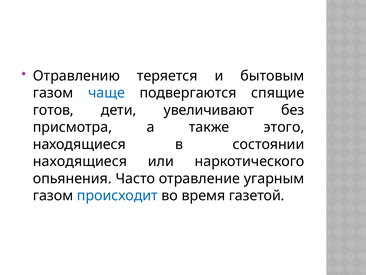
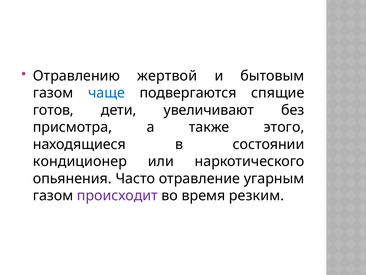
теряется: теряется -> жертвой (167, 76)
находящиеся: находящиеся -> кондиционер (80, 161)
происходит colour: blue -> purple (117, 195)
газетой: газетой -> резким (257, 195)
